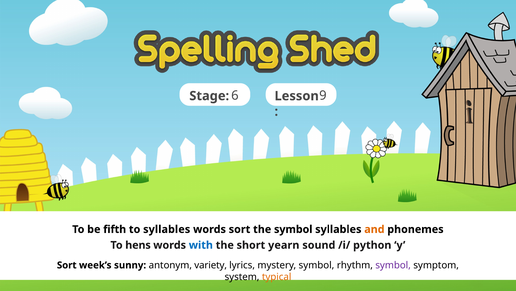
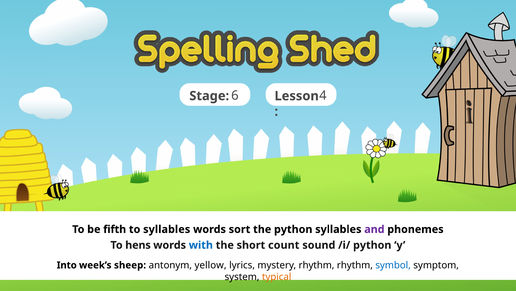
9: 9 -> 4 (323, 95)
the symbol: symbol -> python (293, 229)
and colour: orange -> purple (374, 229)
yearn: yearn -> count (284, 245)
Sort: Sort -> Into (67, 265)
sunny: sunny -> sheep (130, 265)
variety: variety -> yellow (211, 265)
mystery symbol: symbol -> rhythm (317, 265)
symbol colour: purple -> blue (393, 265)
